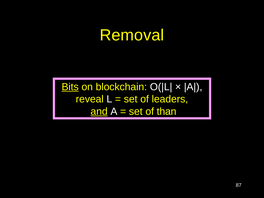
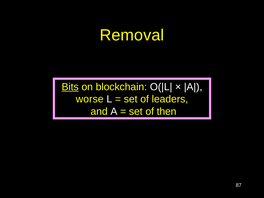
reveal: reveal -> worse (90, 99)
and underline: present -> none (99, 111)
than: than -> then (167, 111)
